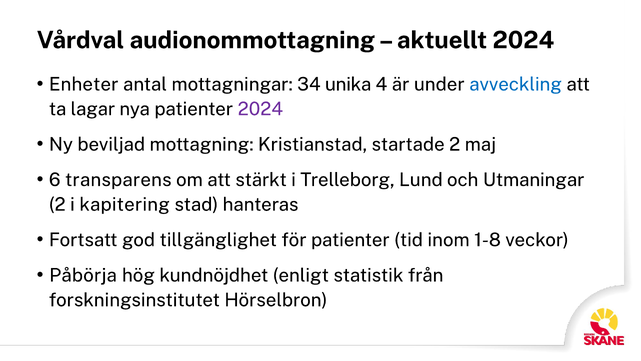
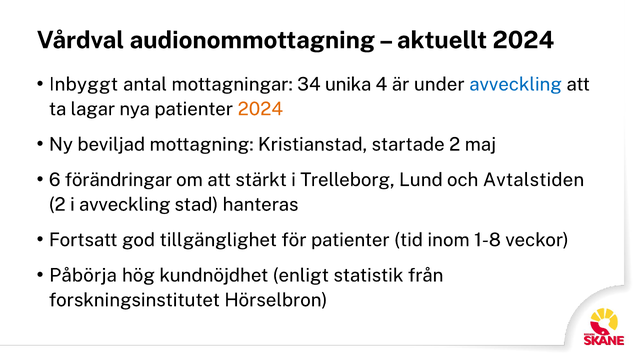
Enheter: Enheter -> Inbyggt (84, 84)
2024 colour: purple -> orange (260, 109)
transparens: transparens -> förändringar (118, 180)
Utmaningar: Utmaningar -> Avtalstiden (534, 180)
i kapitering: kapitering -> avveckling (125, 204)
